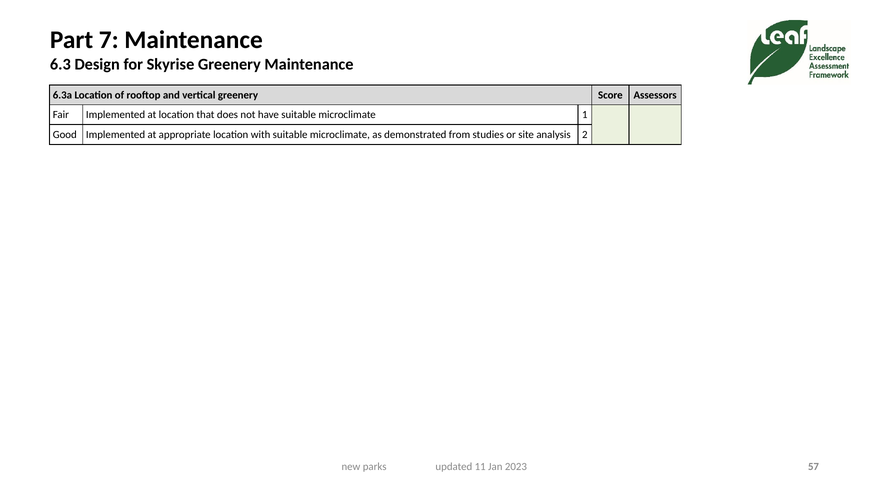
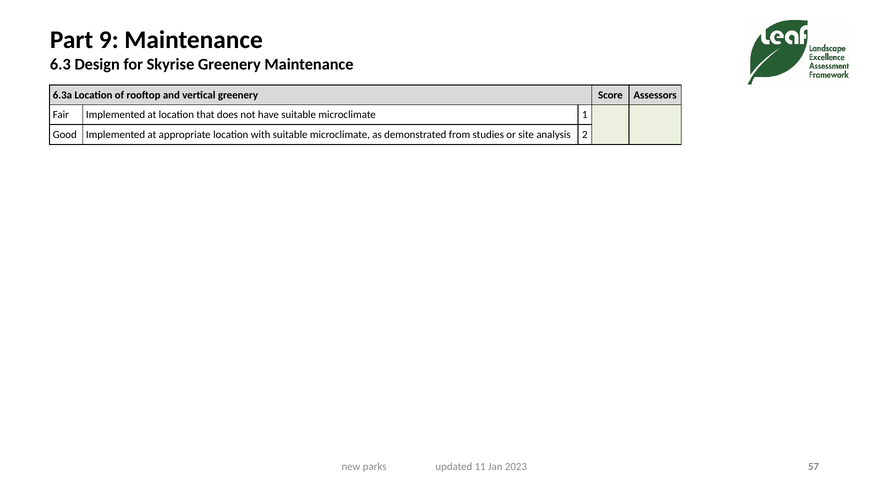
7: 7 -> 9 (109, 40)
